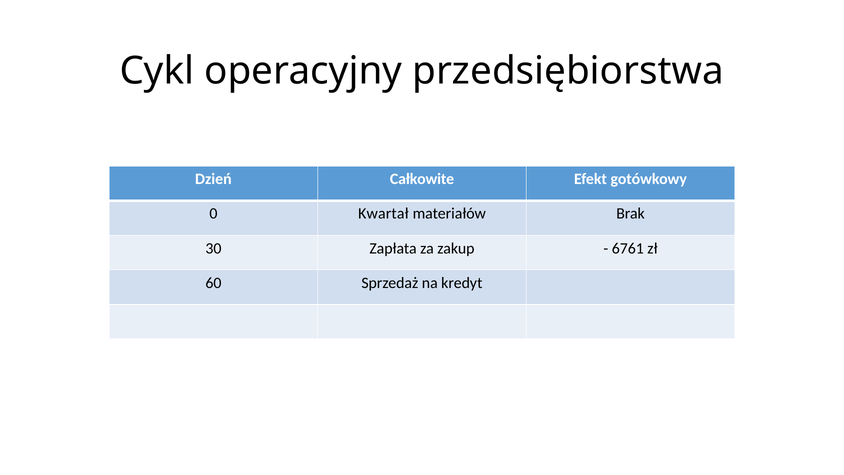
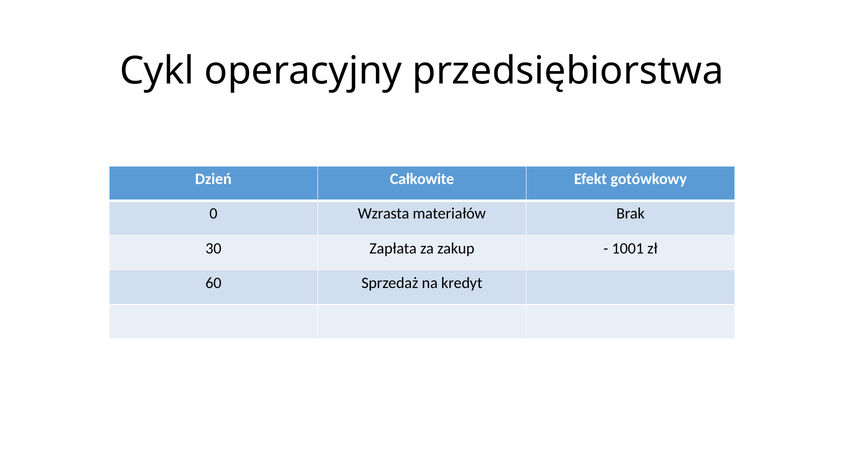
Kwartał: Kwartał -> Wzrasta (384, 214)
6761: 6761 -> 1001 (628, 248)
